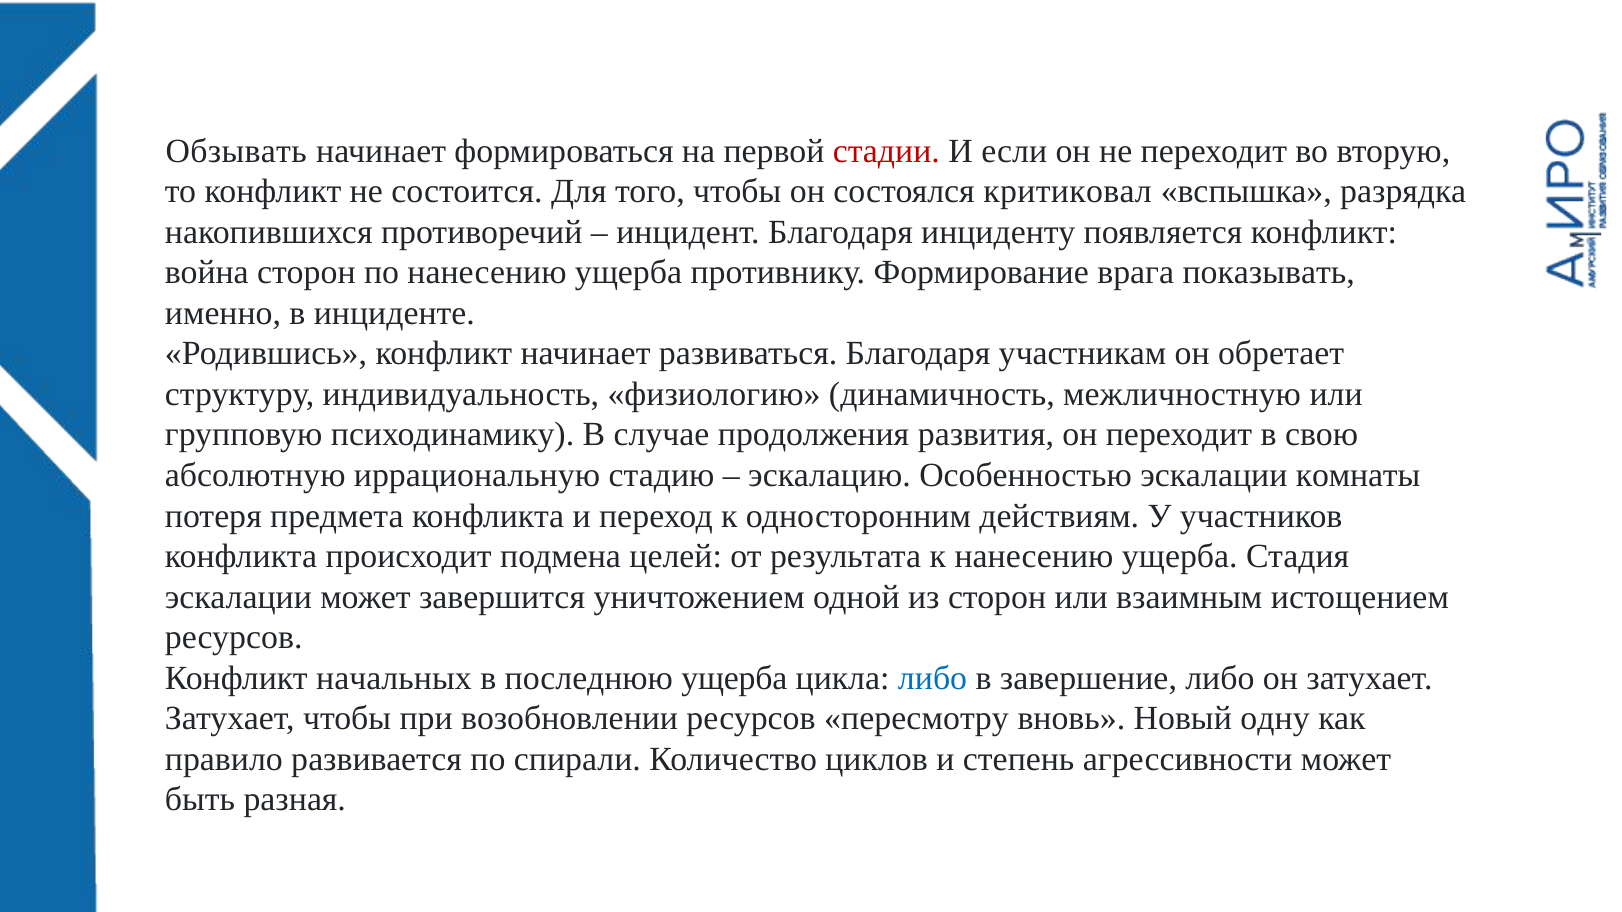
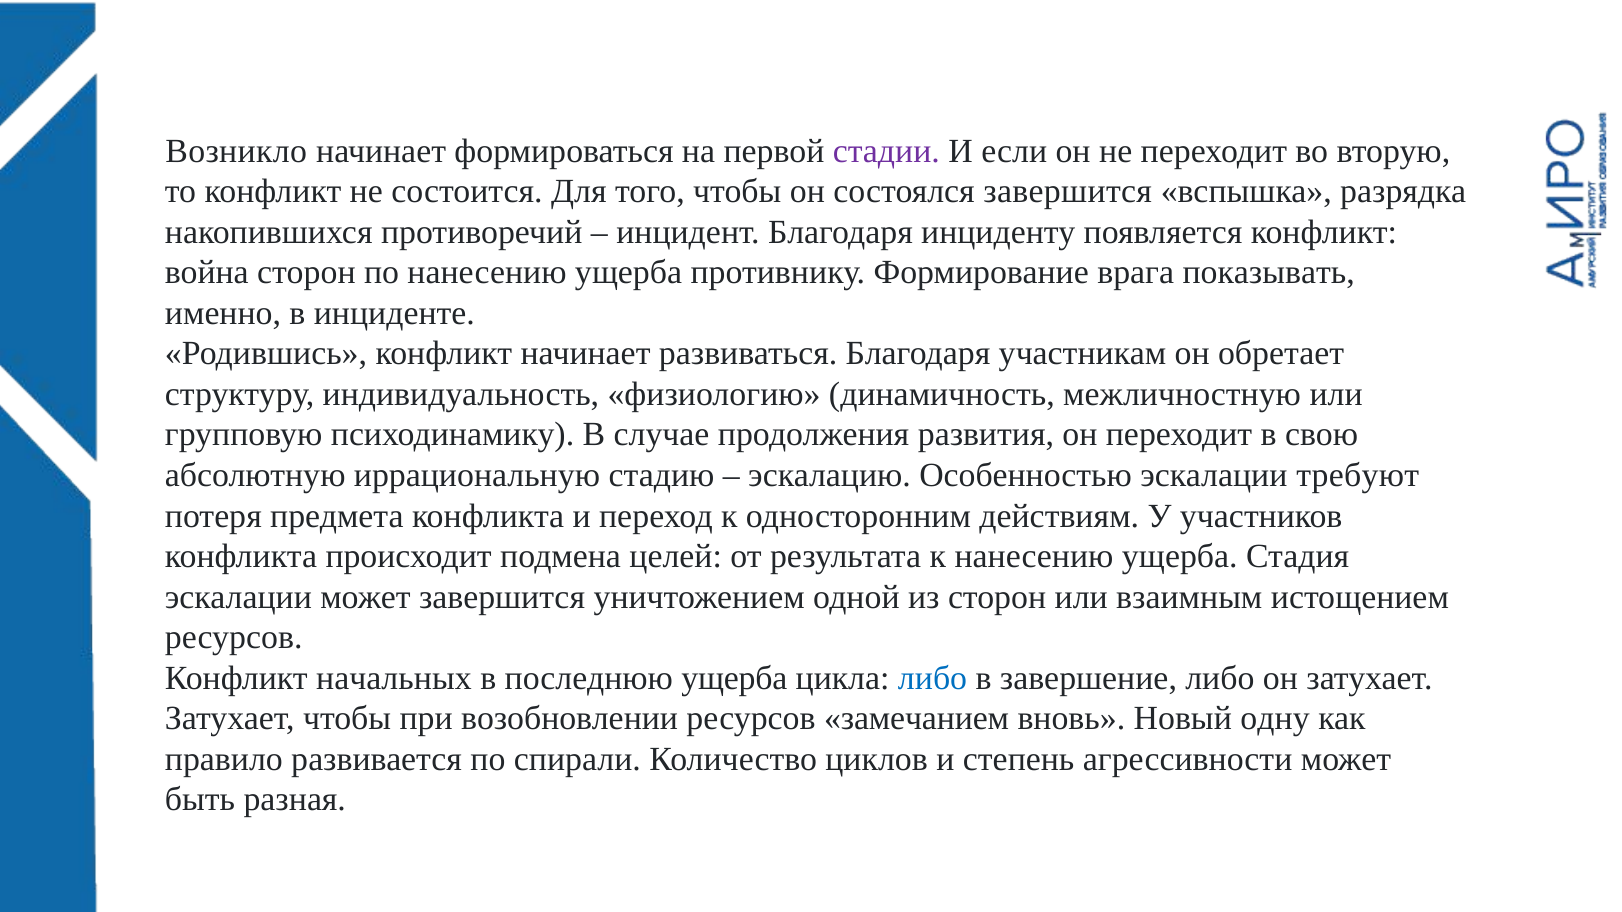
Обзывать: Обзывать -> Возникло (236, 151)
стадии colour: red -> purple (886, 151)
состоялся критиковал: критиковал -> завершится (1068, 192)
комнаты: комнаты -> требуют (1358, 476)
пересмотру: пересмотру -> замечанием (917, 719)
